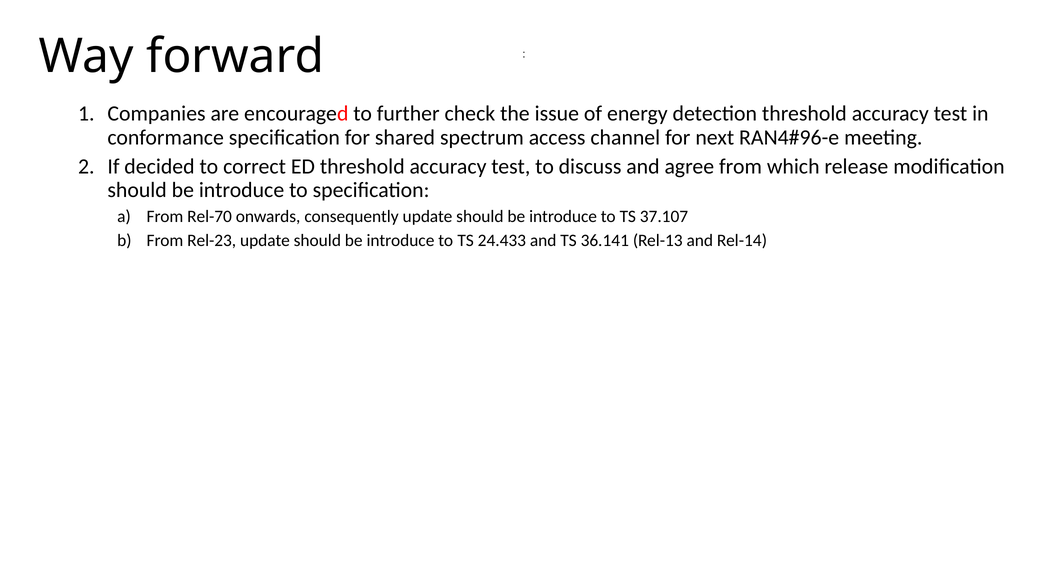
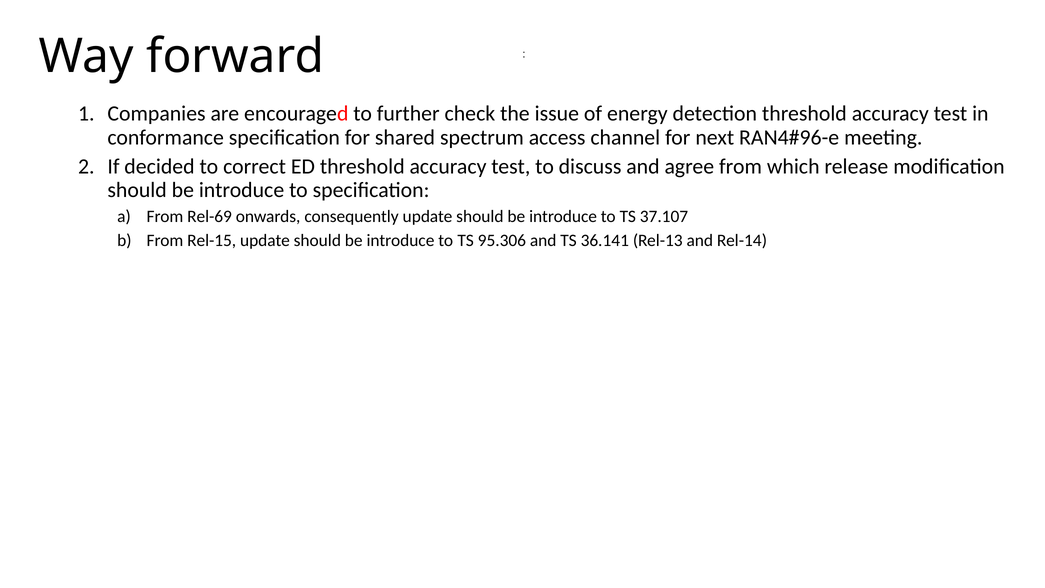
Rel-70: Rel-70 -> Rel-69 (210, 216)
Rel-23: Rel-23 -> Rel-15 (212, 241)
24.433: 24.433 -> 95.306 (502, 241)
